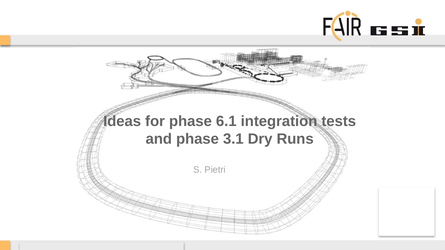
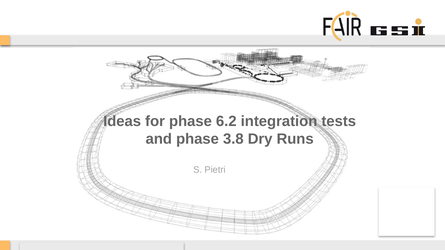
6.1: 6.1 -> 6.2 (226, 121)
3.1: 3.1 -> 3.8 (233, 139)
